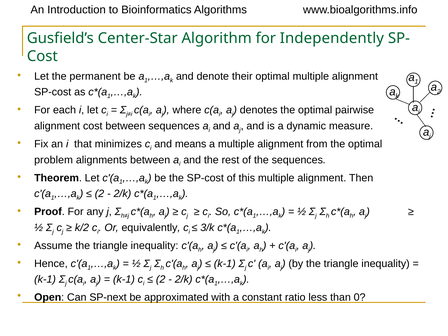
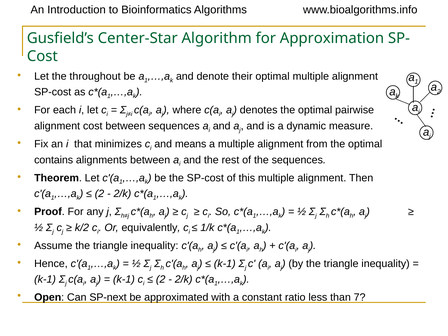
Independently: Independently -> Approximation (332, 38)
permanent: permanent -> throughout (95, 76)
problem: problem -> contains (54, 160)
3/k: 3/k -> 1/k (207, 228)
0: 0 -> 7 (360, 297)
